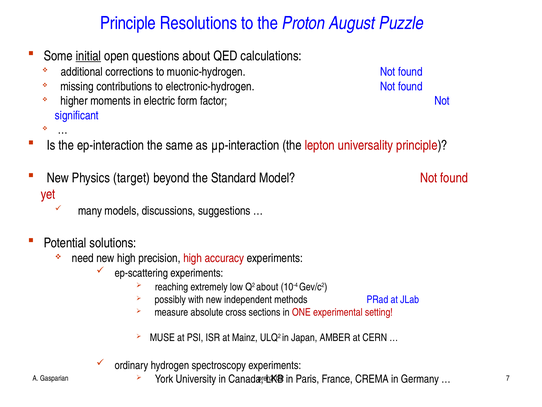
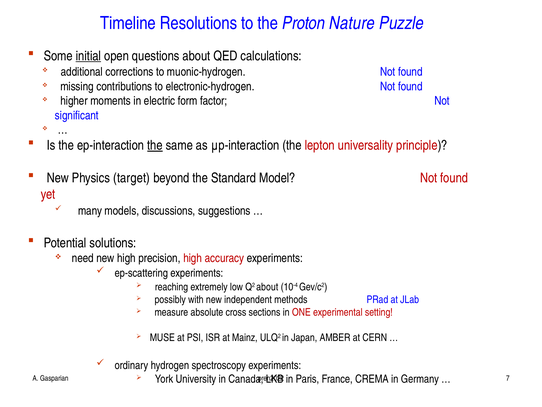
Principle: Principle -> Timeline (128, 23)
August: August -> Nature (352, 23)
the underline: none -> present (155, 145)
